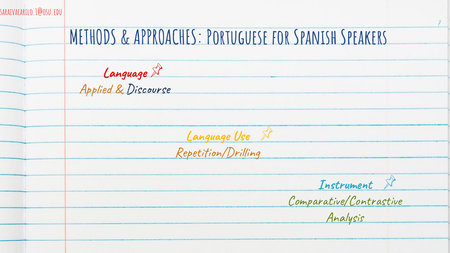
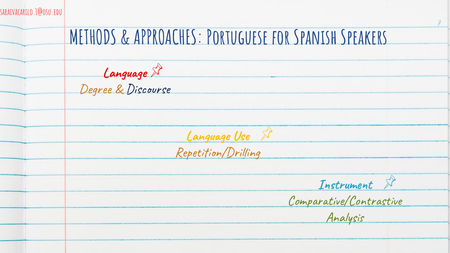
Applied: Applied -> Degree (95, 89)
